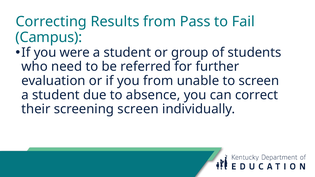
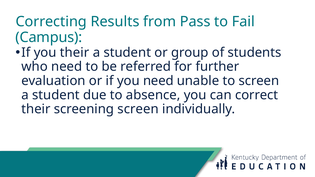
you were: were -> their (75, 53)
you from: from -> need (158, 81)
